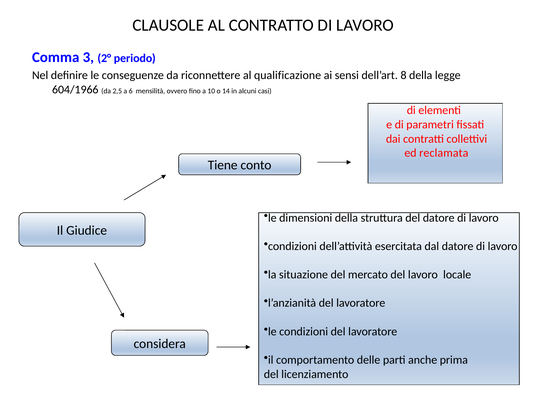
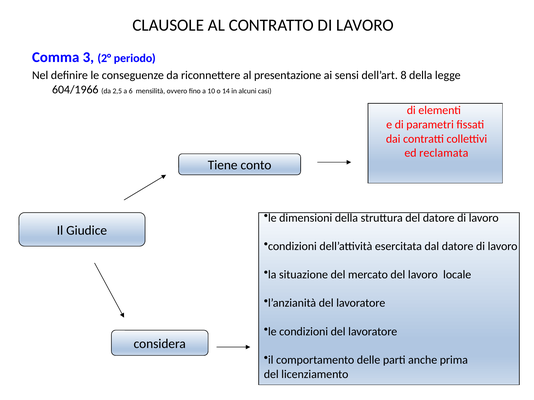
qualificazione: qualificazione -> presentazione (288, 75)
